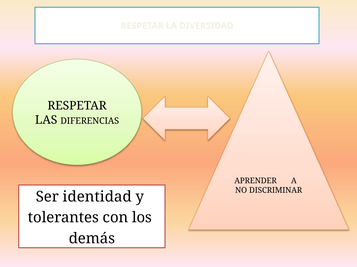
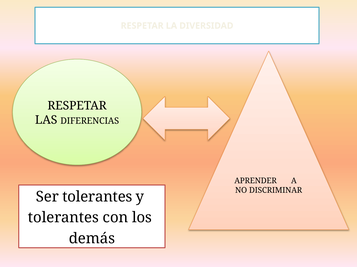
Ser identidad: identidad -> tolerantes (97, 197)
